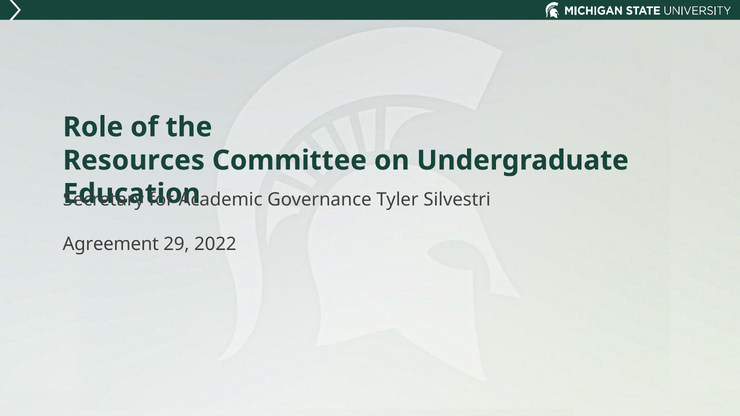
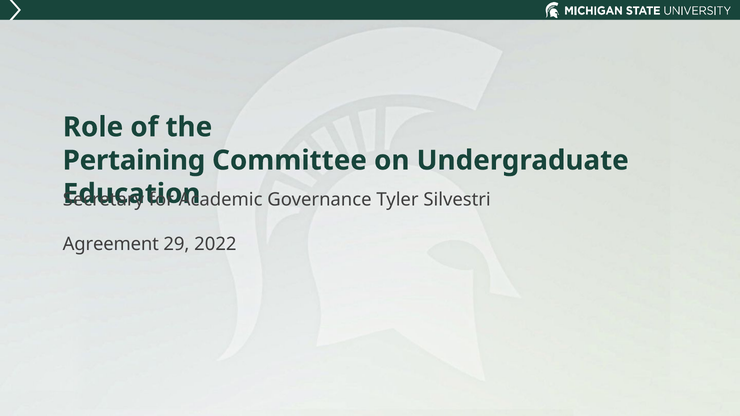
Resources: Resources -> Pertaining (134, 161)
